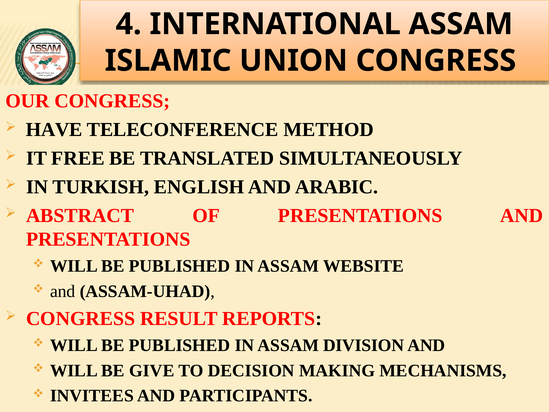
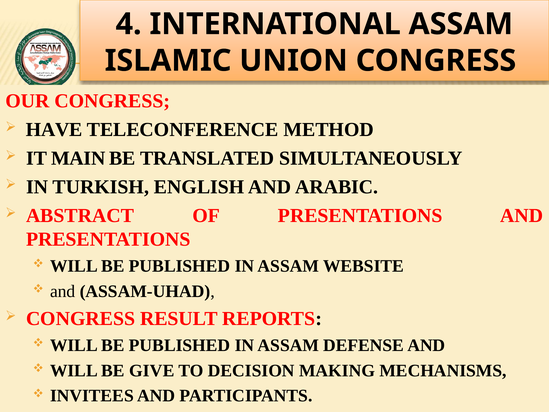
FREE: FREE -> MAIN (78, 158)
DIVISION: DIVISION -> DEFENSE (363, 345)
